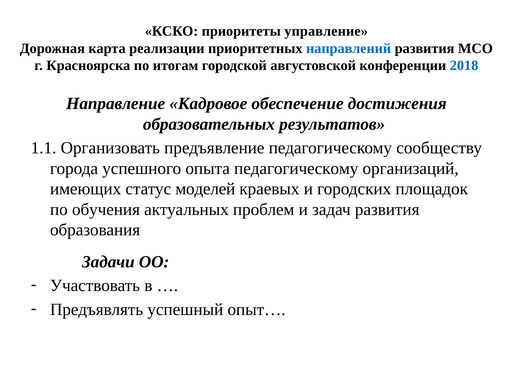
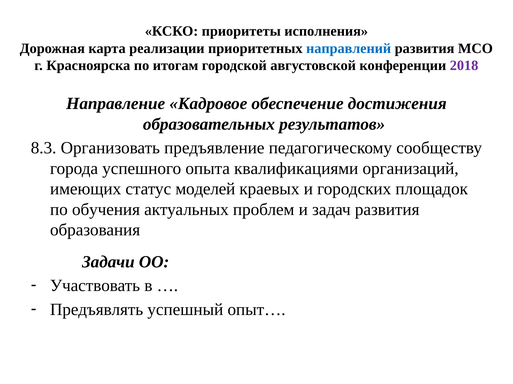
управление: управление -> исполнения (326, 31)
2018 colour: blue -> purple (464, 66)
1.1: 1.1 -> 8.3 (44, 148)
опыта педагогическому: педагогическому -> квалификациями (296, 169)
